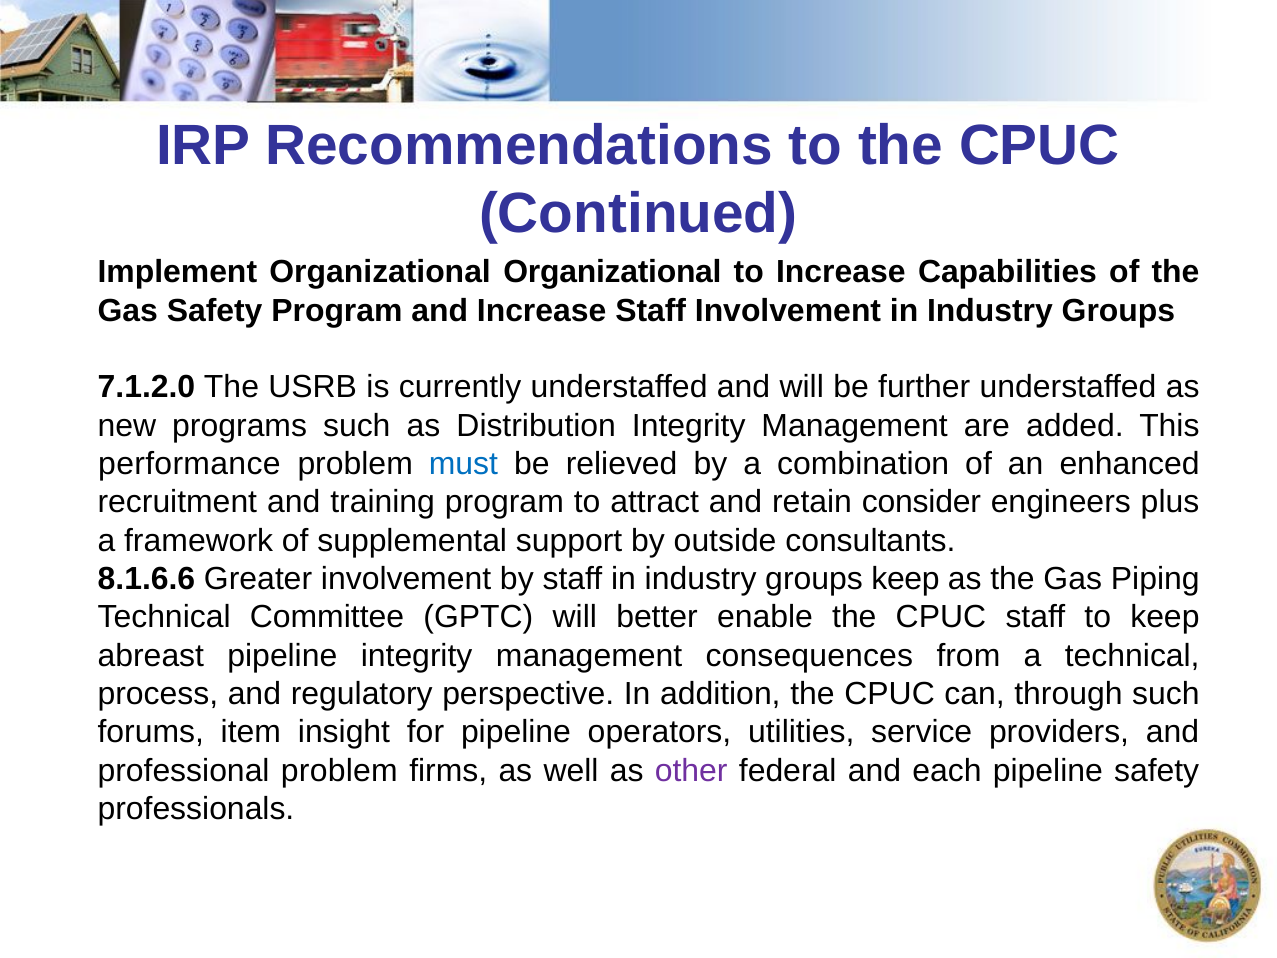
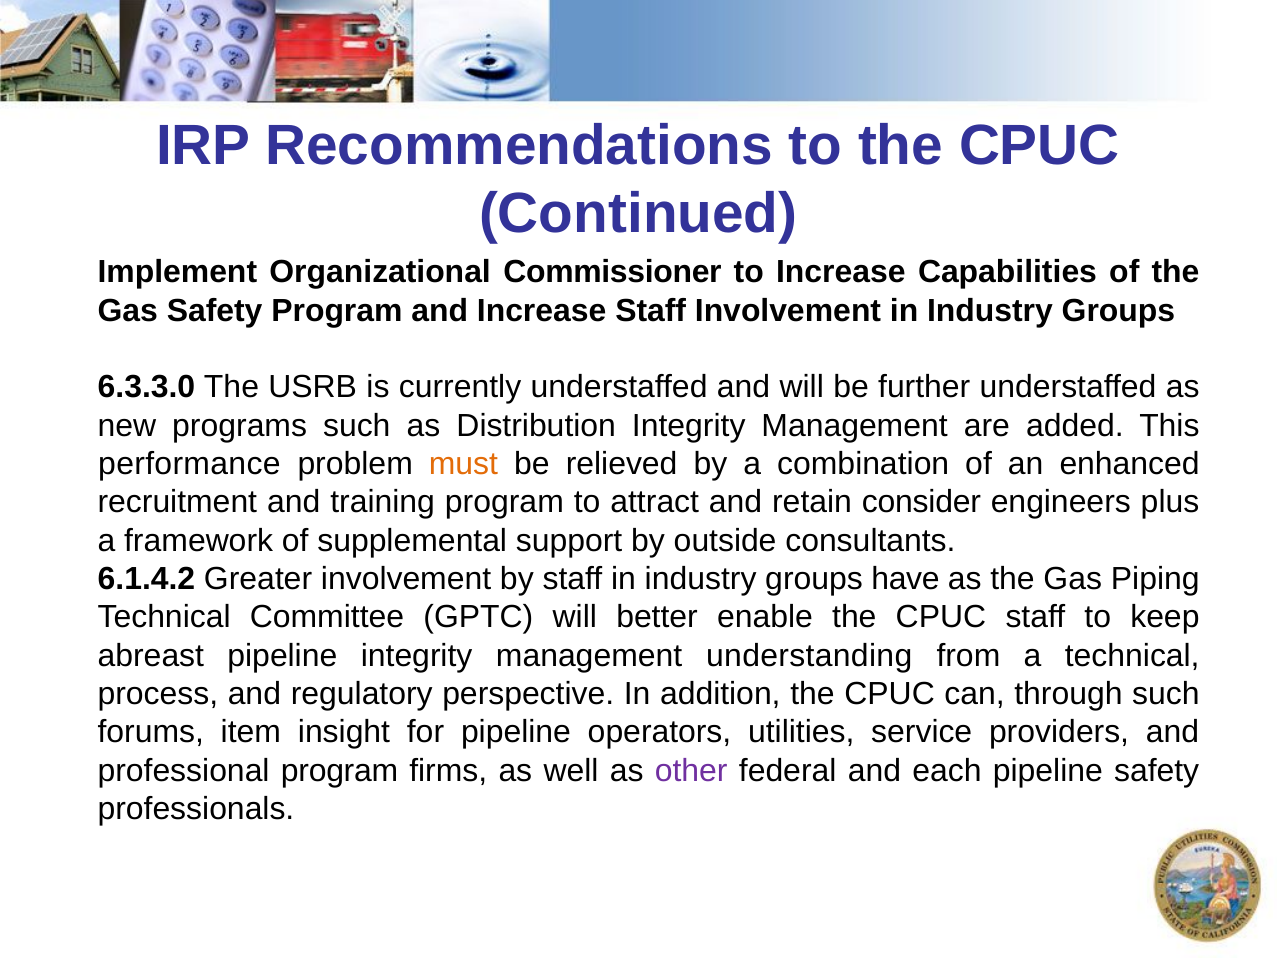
Organizational Organizational: Organizational -> Commissioner (612, 272)
7.1.2.0: 7.1.2.0 -> 6.3.3.0 (146, 387)
must colour: blue -> orange (463, 464)
8.1.6.6: 8.1.6.6 -> 6.1.4.2 (146, 579)
groups keep: keep -> have (905, 579)
consequences: consequences -> understanding (809, 655)
professional problem: problem -> program (340, 770)
